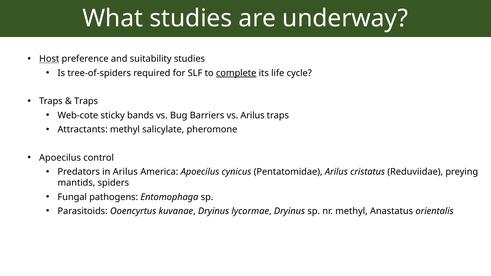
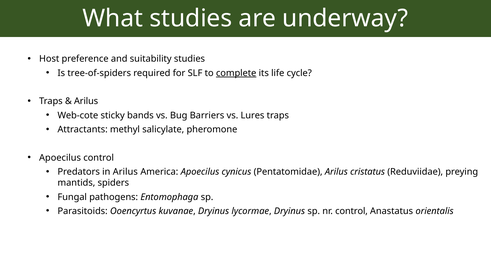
Host underline: present -> none (49, 59)
Traps: Traps -> Arilus (86, 101)
vs Arilus: Arilus -> Lures (253, 115)
nr methyl: methyl -> control (352, 211)
